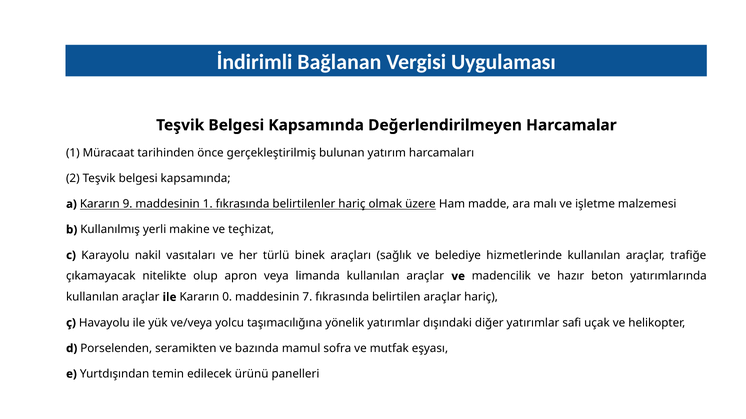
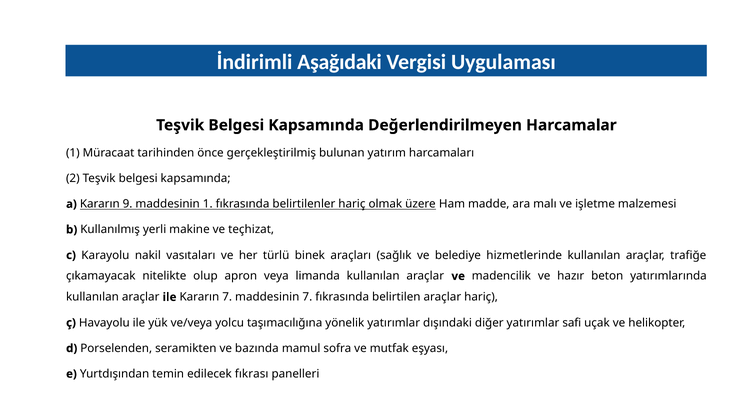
Bağlanan: Bağlanan -> Aşağıdaki (340, 62)
Kararın 0: 0 -> 7 (227, 298)
ürünü: ürünü -> fıkrası (252, 374)
